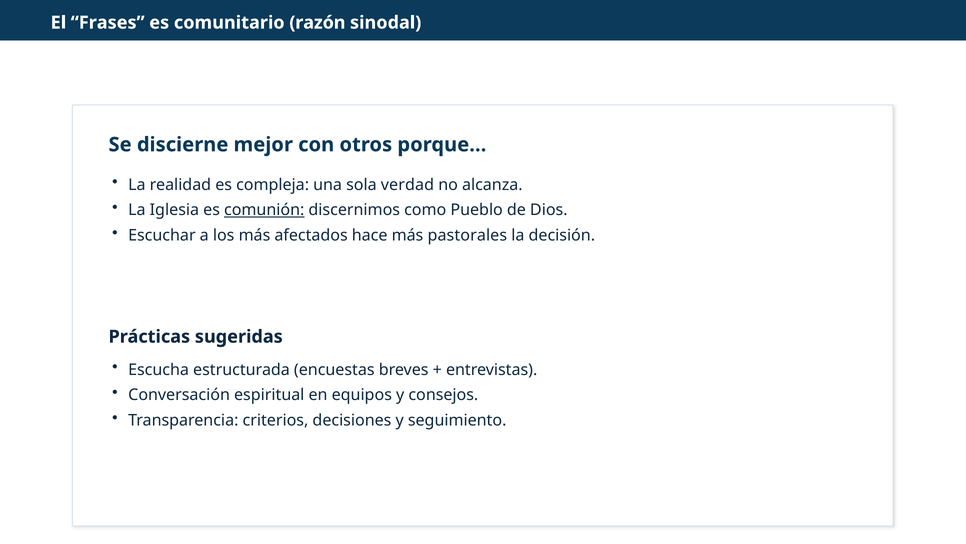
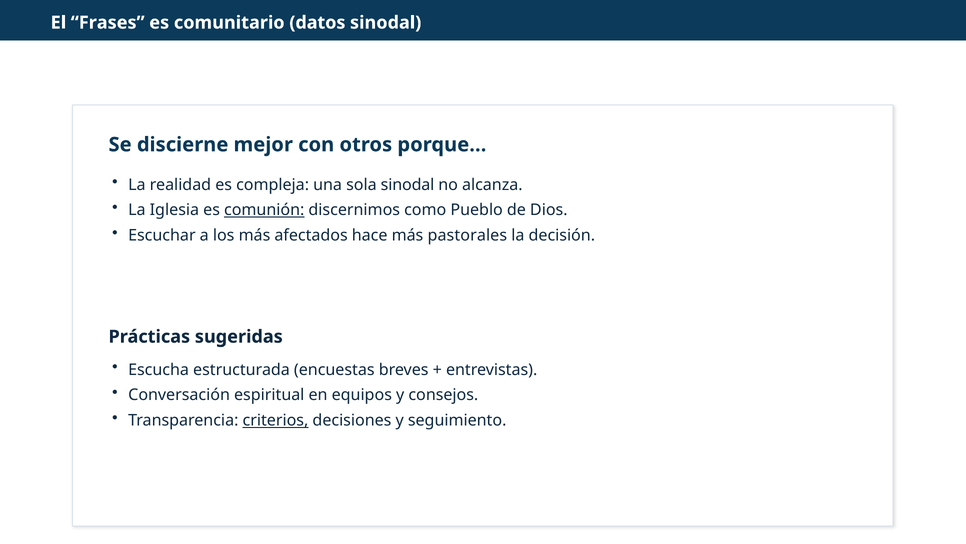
razón: razón -> datos (317, 23)
sola verdad: verdad -> sinodal (408, 185)
criterios underline: none -> present (275, 420)
